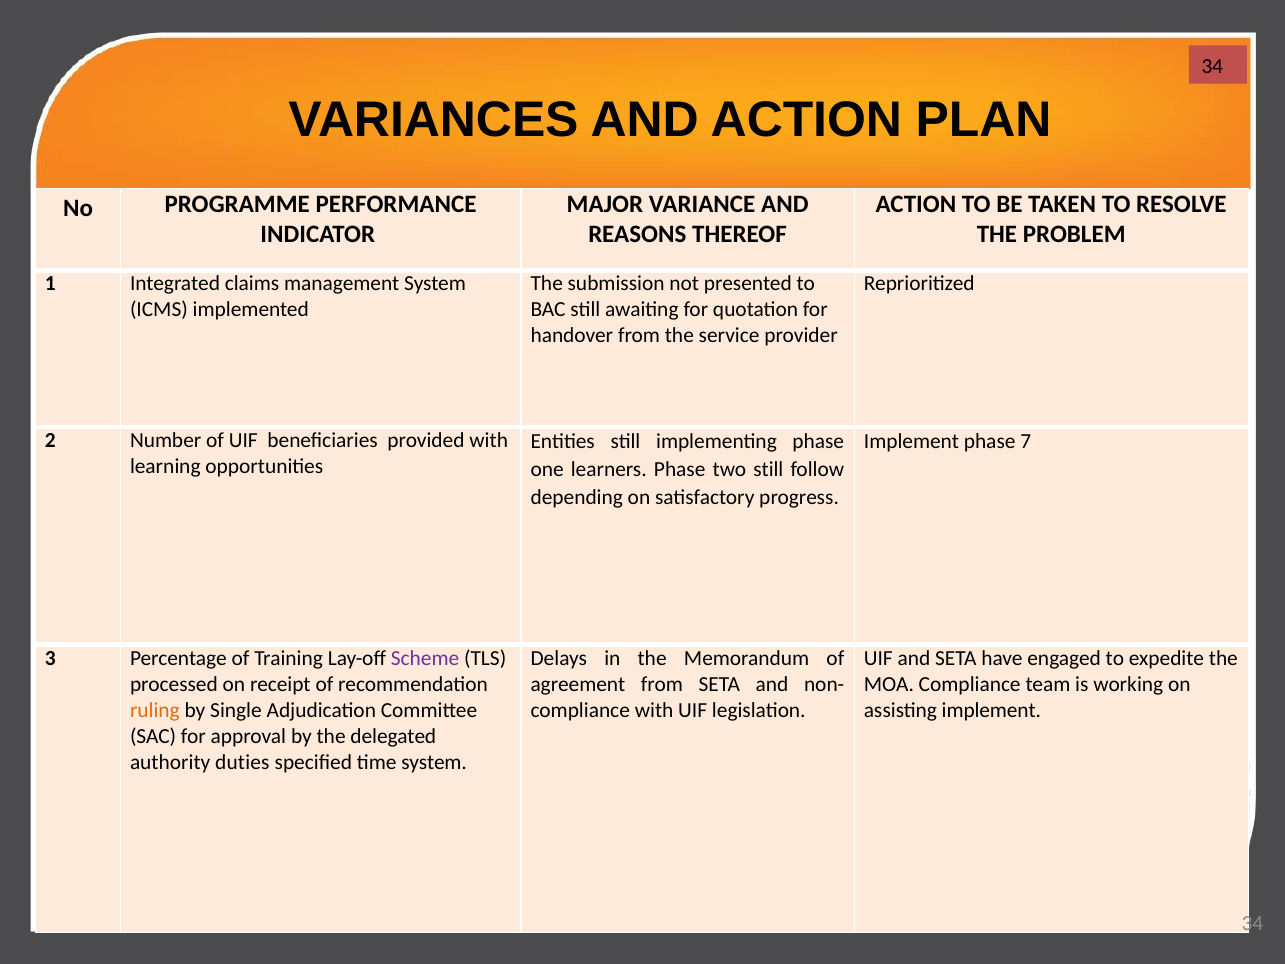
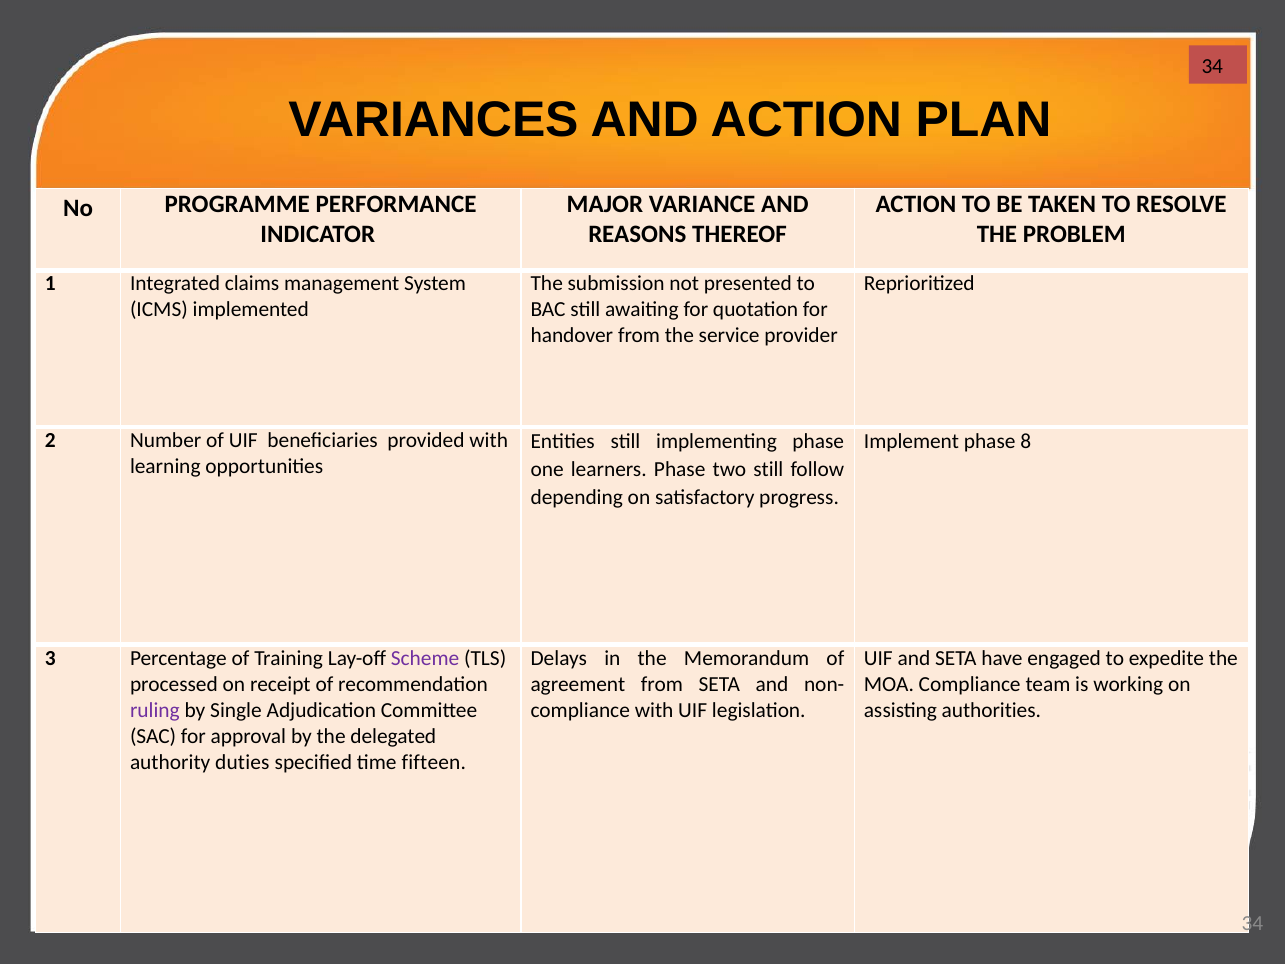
7: 7 -> 8 (1026, 442)
ruling colour: orange -> purple (155, 710)
assisting implement: implement -> authorities (991, 710)
time system: system -> fifteen (434, 762)
